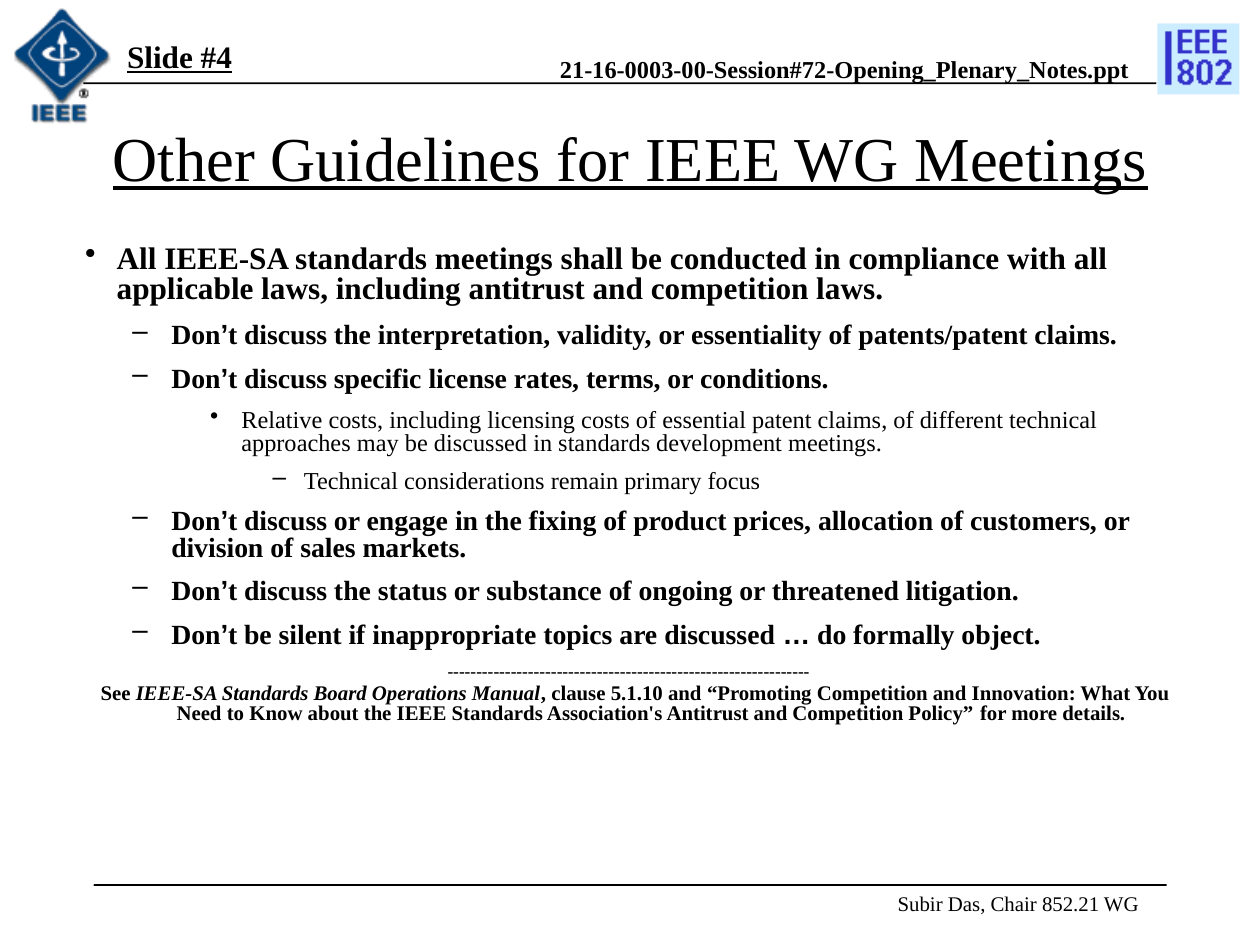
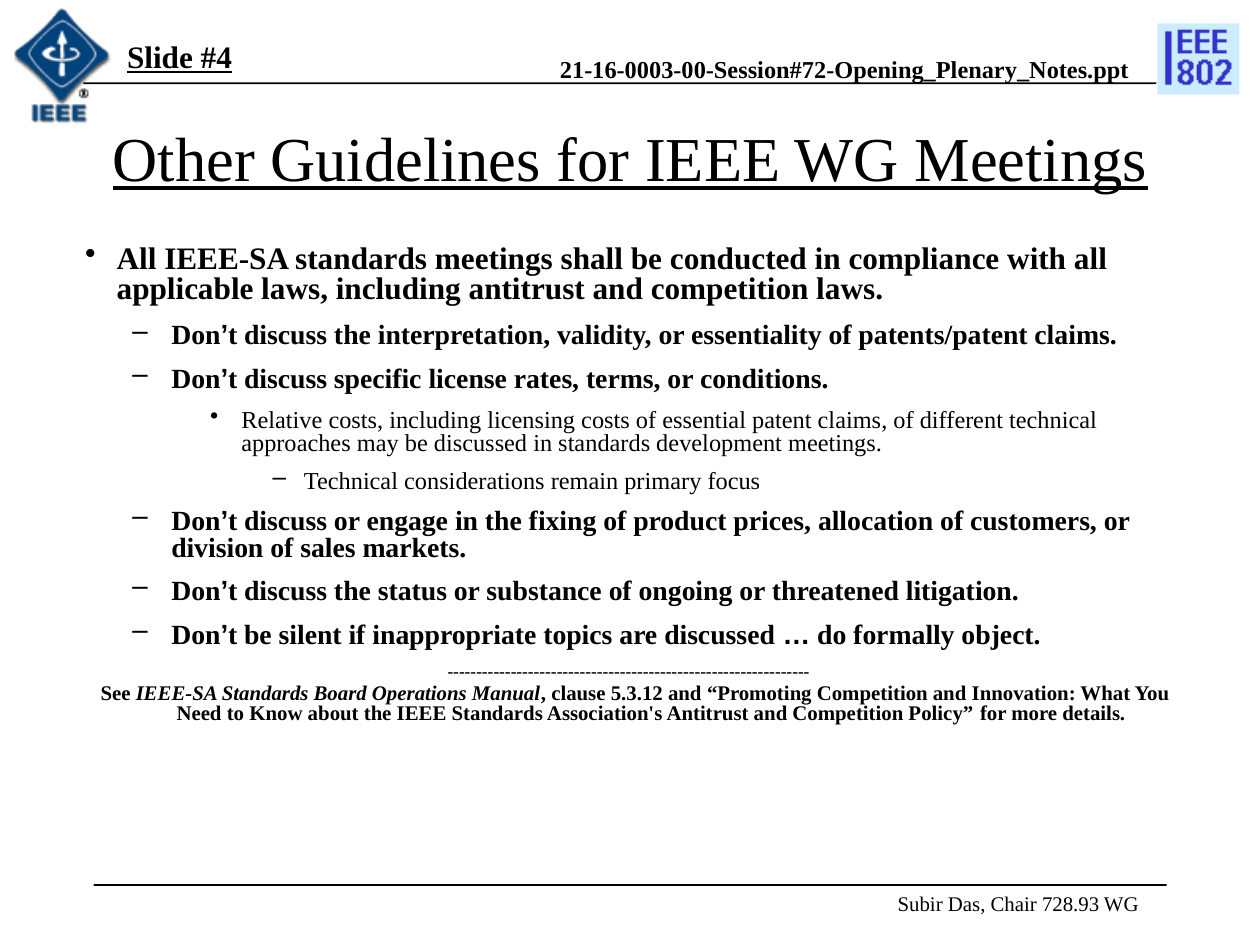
5.1.10: 5.1.10 -> 5.3.12 (637, 694)
852.21: 852.21 -> 728.93 (1071, 906)
